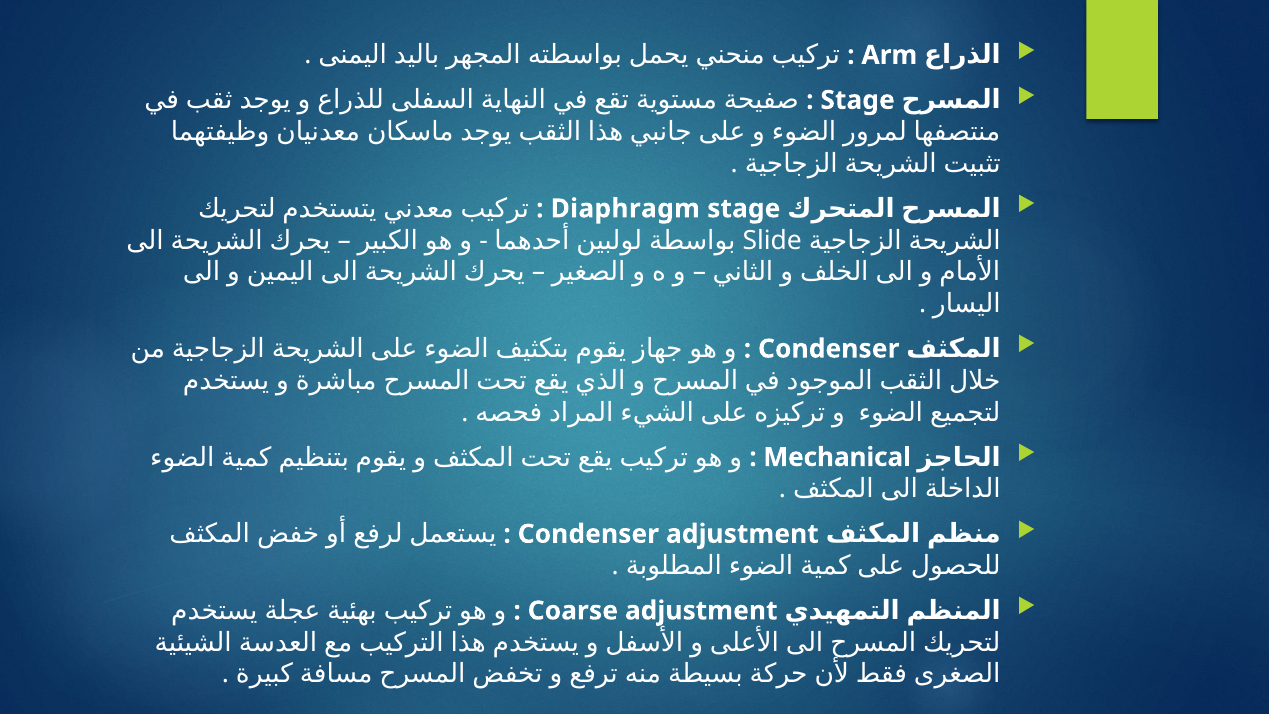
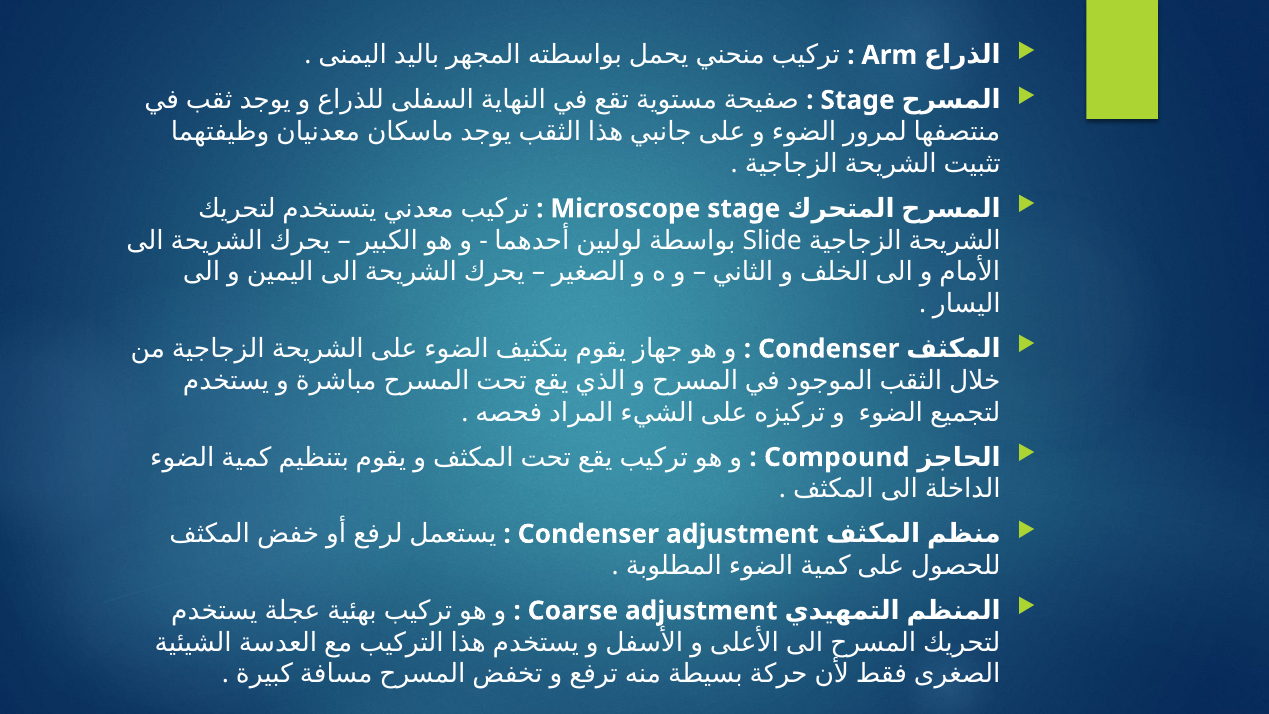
Diaphragm: Diaphragm -> Microscope (625, 209)
Mechanical: Mechanical -> Compound (837, 457)
